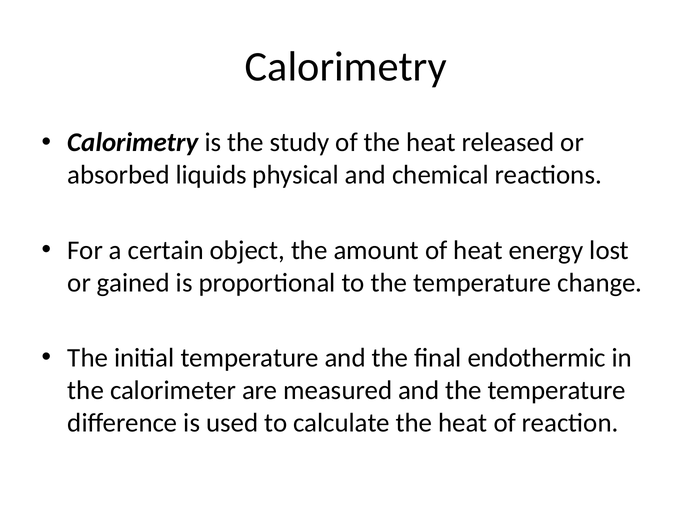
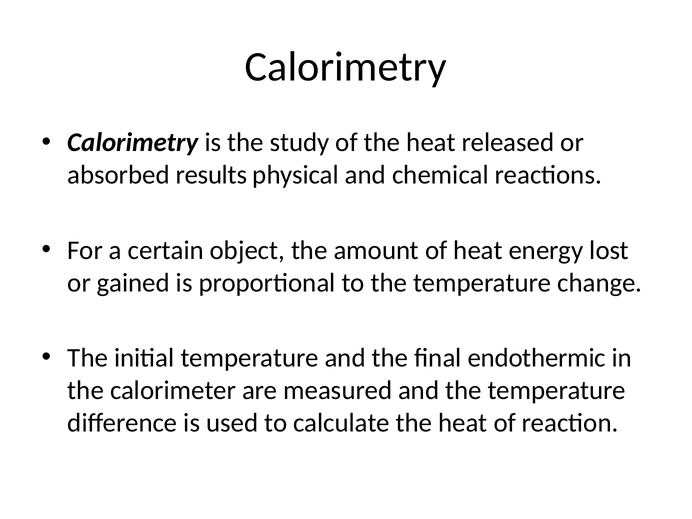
liquids: liquids -> results (211, 175)
